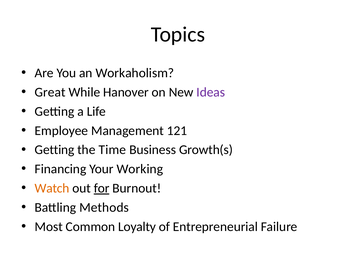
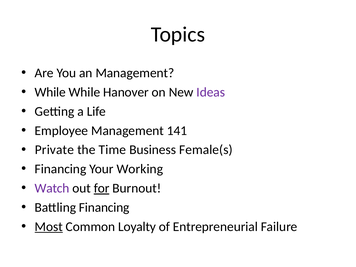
an Workaholism: Workaholism -> Management (135, 73)
Great: Great -> While (50, 92)
121: 121 -> 141 (177, 131)
Getting: Getting -> Private (54, 150)
Growth(s: Growth(s -> Female(s (206, 150)
Watch colour: orange -> purple (52, 188)
Battling Methods: Methods -> Financing (104, 207)
Most underline: none -> present (49, 227)
